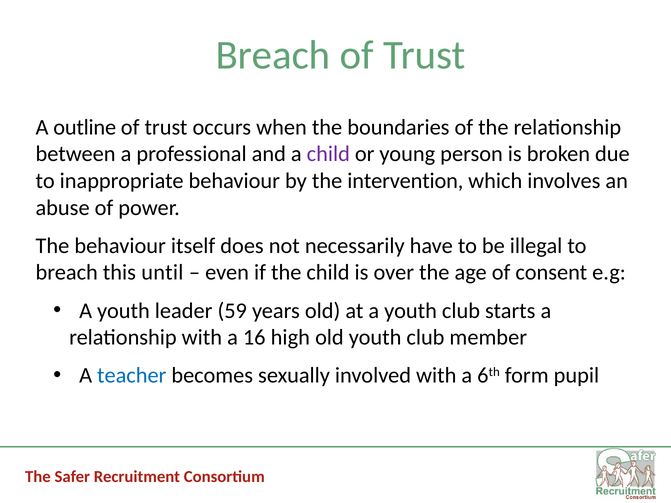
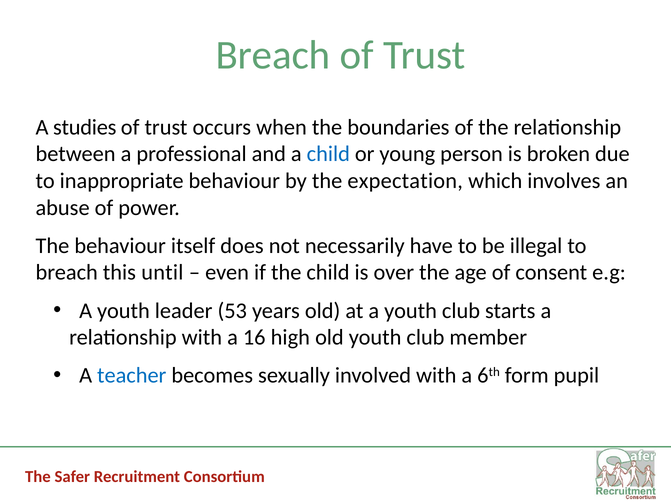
outline: outline -> studies (85, 127)
child colour: purple -> blue (328, 154)
intervention: intervention -> expectation (405, 181)
59: 59 -> 53 (232, 311)
